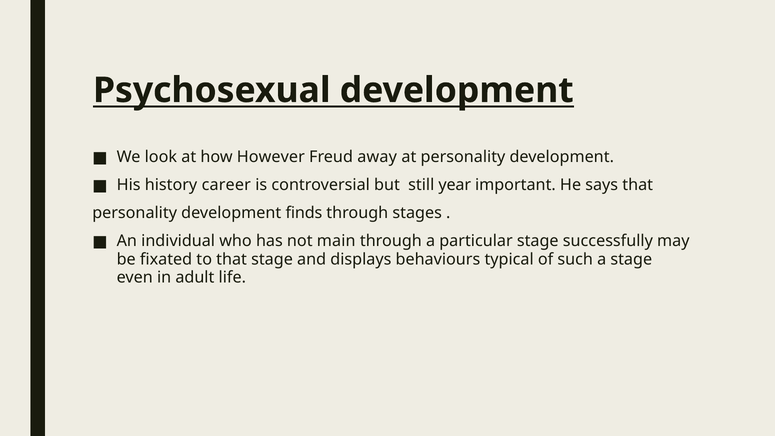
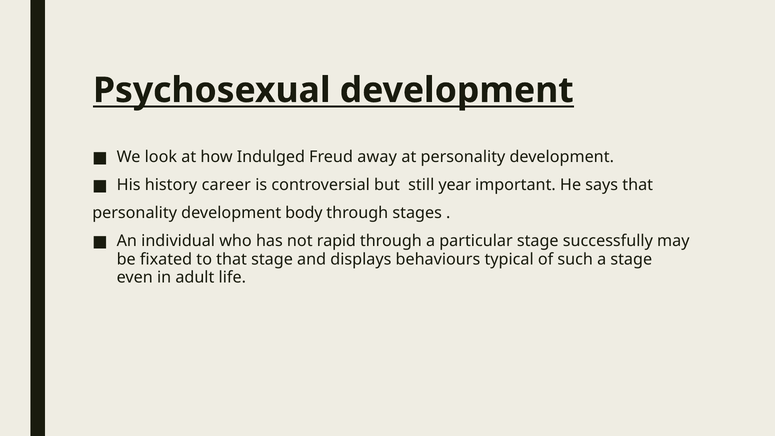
However: However -> Indulged (271, 157)
finds: finds -> body (304, 213)
main: main -> rapid (336, 241)
